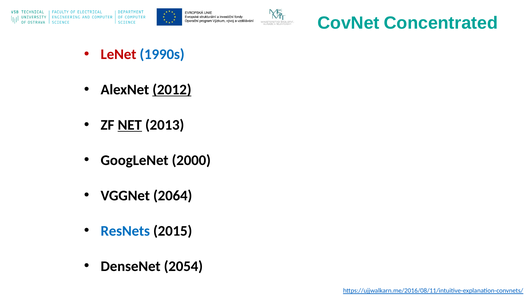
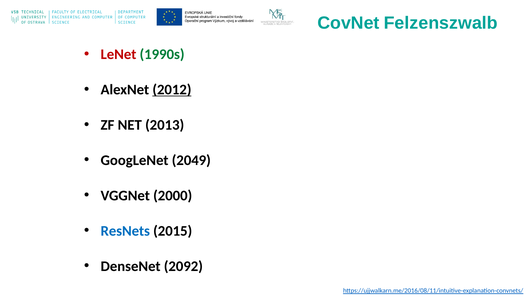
Concentrated: Concentrated -> Felzenszwalb (441, 23)
1990s colour: blue -> green (162, 55)
NET underline: present -> none (130, 125)
2000: 2000 -> 2049 (191, 161)
2064: 2064 -> 2000 (173, 196)
2054: 2054 -> 2092 (183, 267)
